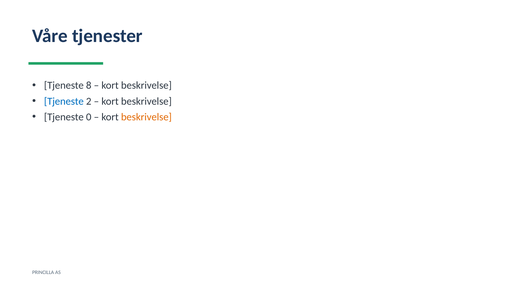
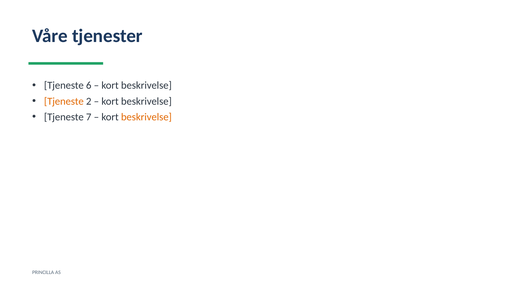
8: 8 -> 6 (89, 86)
Tjeneste colour: blue -> orange (64, 102)
0: 0 -> 7 (89, 117)
